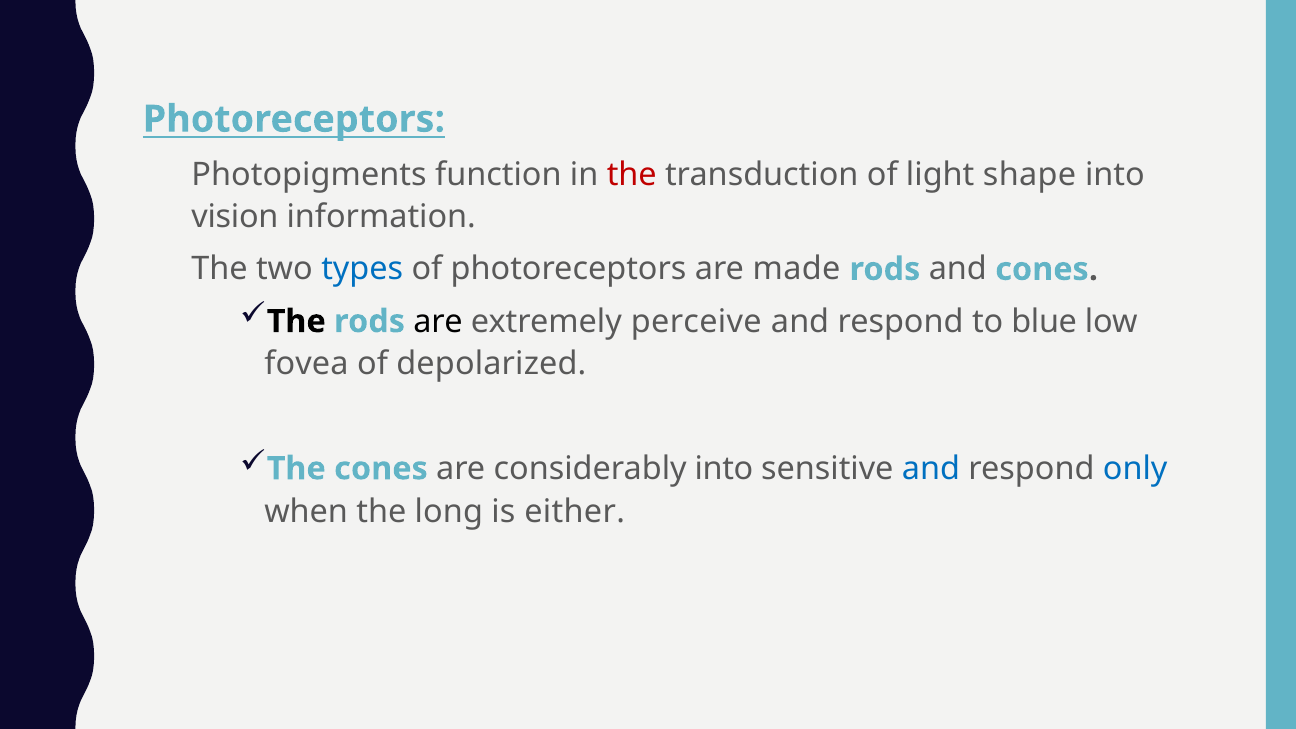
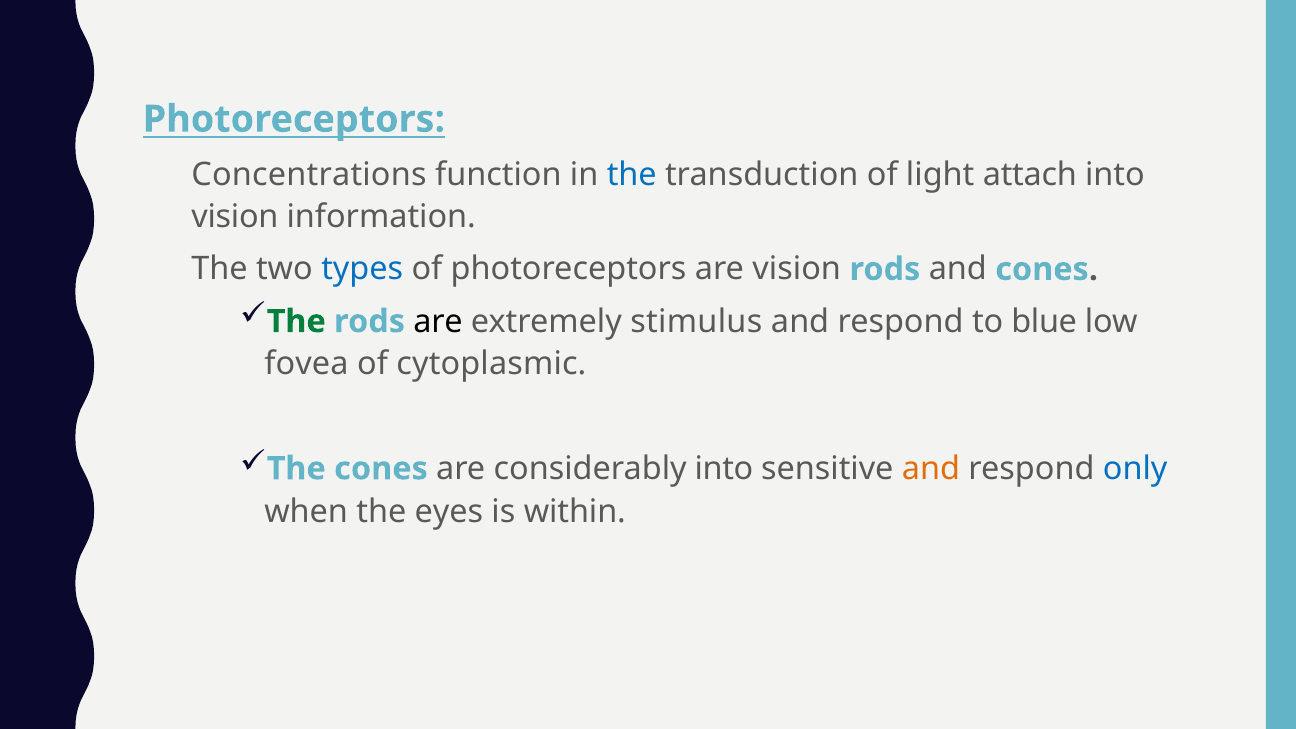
Photopigments: Photopigments -> Concentrations (309, 174)
the colour: red -> blue (632, 174)
shape: shape -> attach (1030, 174)
are made: made -> vision (797, 269)
The colour: black -> green (296, 321)
perceive: perceive -> stimulus (696, 321)
depolarized: depolarized -> cytoplasmic (491, 364)
and colour: blue -> orange (931, 469)
long: long -> eyes (449, 511)
either: either -> within (575, 511)
